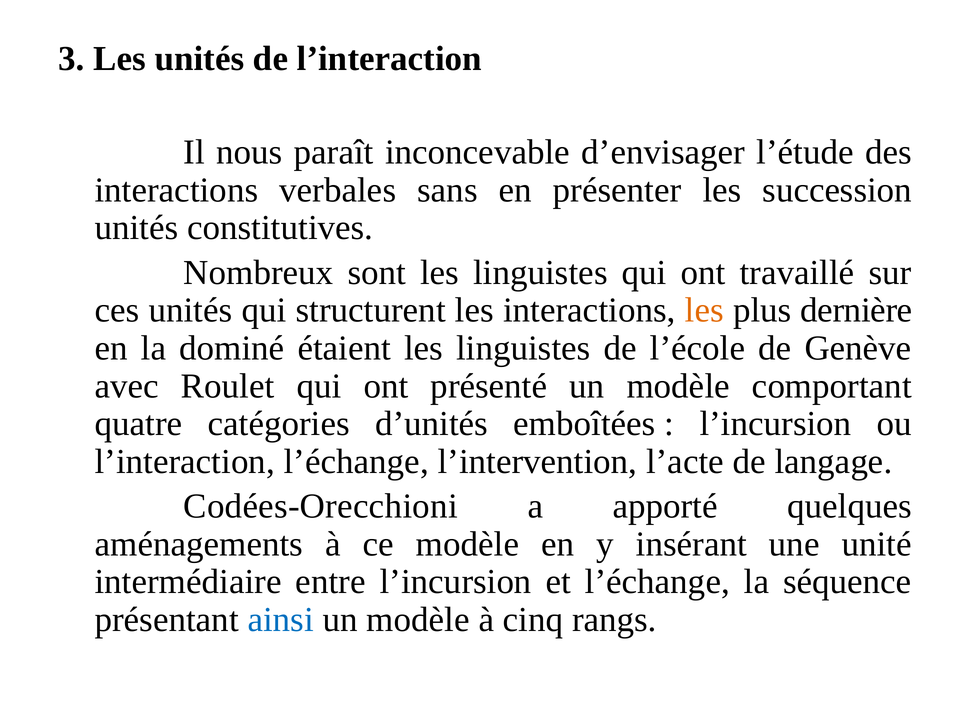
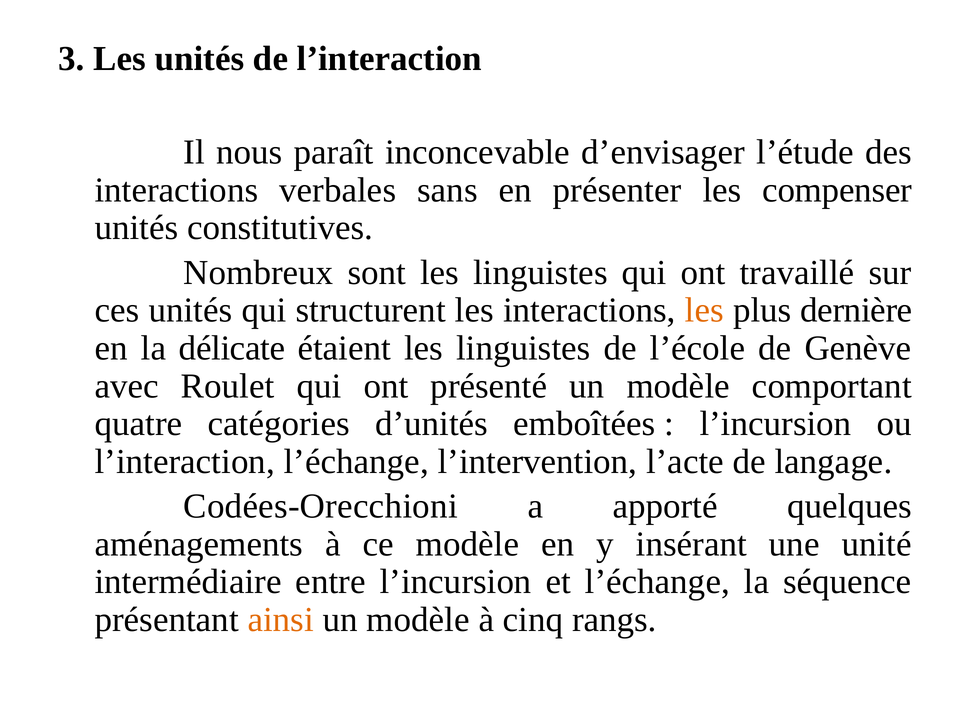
succession: succession -> compenser (837, 190)
dominé: dominé -> délicate (232, 348)
ainsi colour: blue -> orange (281, 620)
